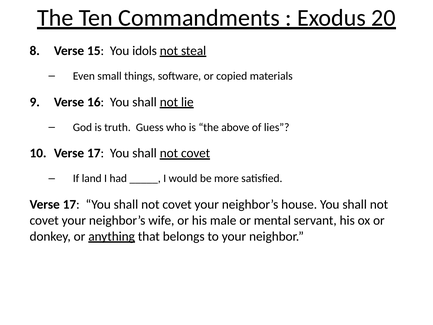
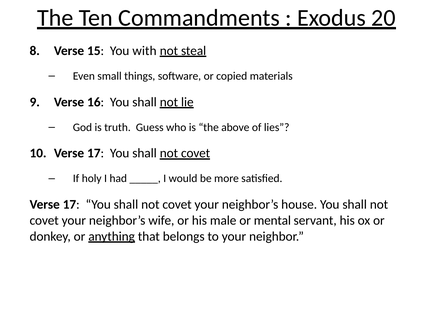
idols: idols -> with (144, 51)
land: land -> holy (92, 178)
